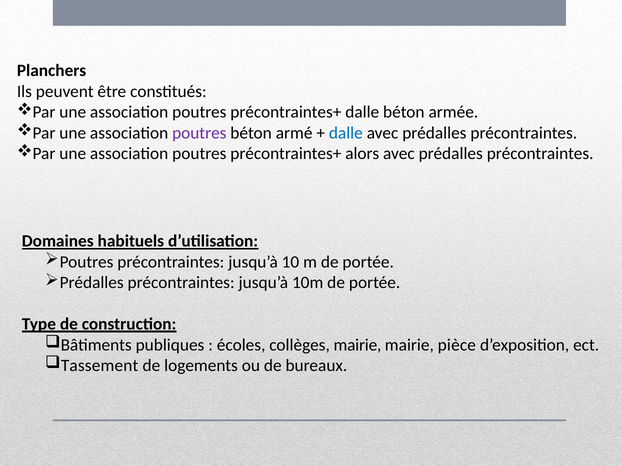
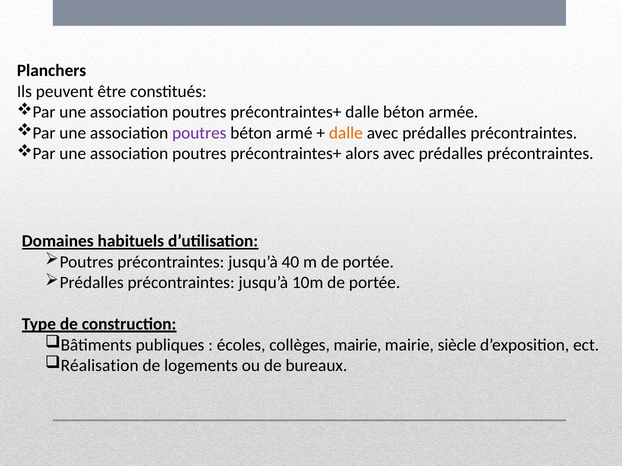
dalle colour: blue -> orange (346, 133)
10: 10 -> 40 (290, 262)
pièce: pièce -> siècle (457, 345)
Tassement: Tassement -> Réalisation (100, 366)
